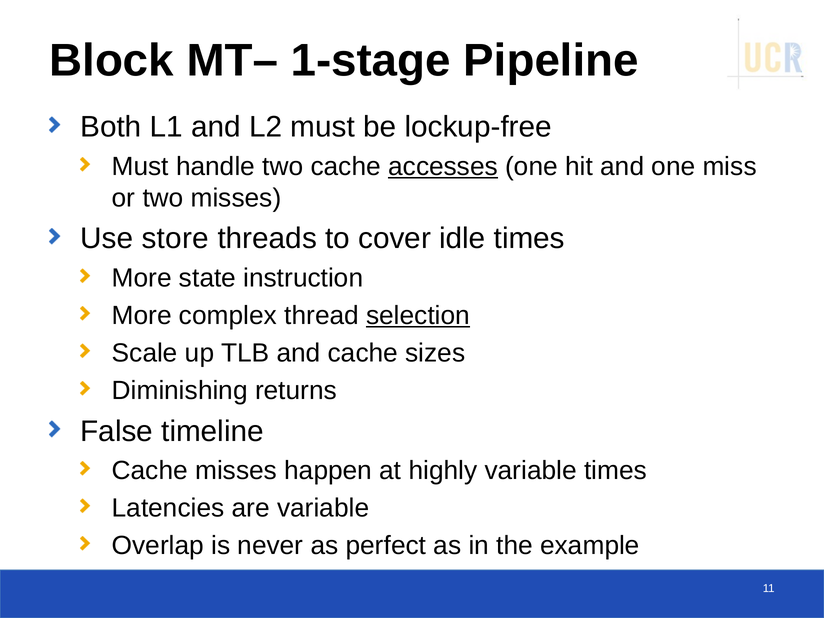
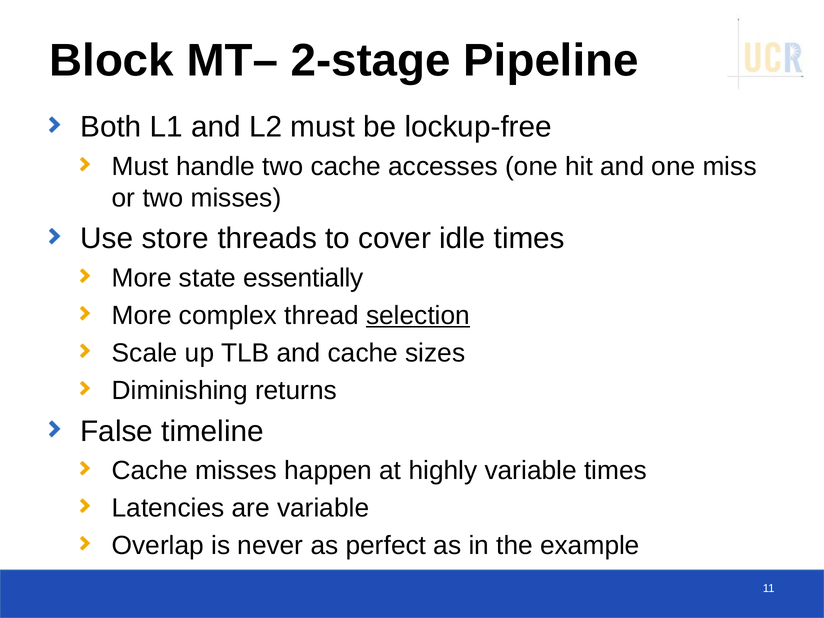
1-stage: 1-stage -> 2-stage (371, 61)
accesses underline: present -> none (443, 166)
instruction: instruction -> essentially (303, 278)
